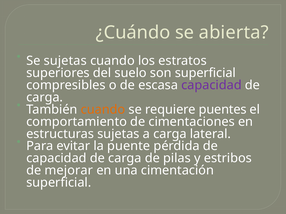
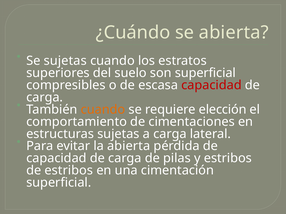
capacidad colour: purple -> red (211, 85)
puentes: puentes -> elección (223, 110)
la puente: puente -> abierta (129, 146)
de mejorar: mejorar -> estribos (69, 171)
